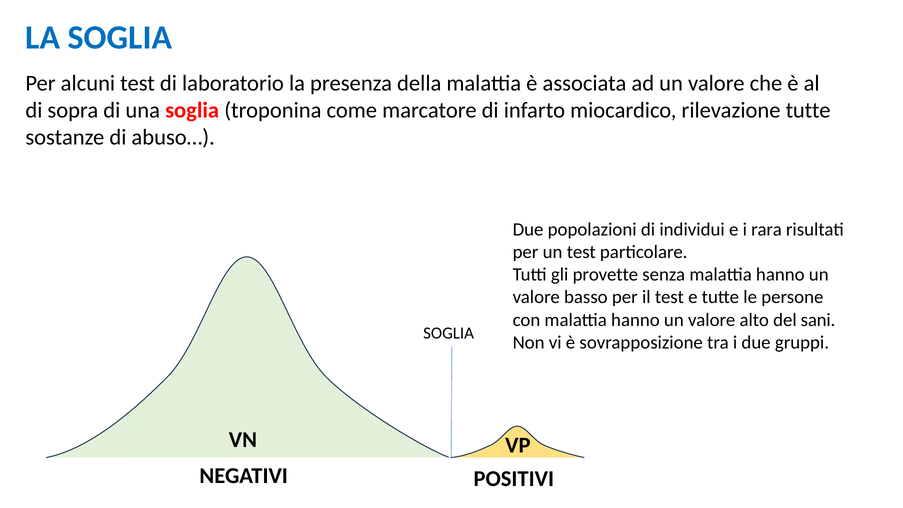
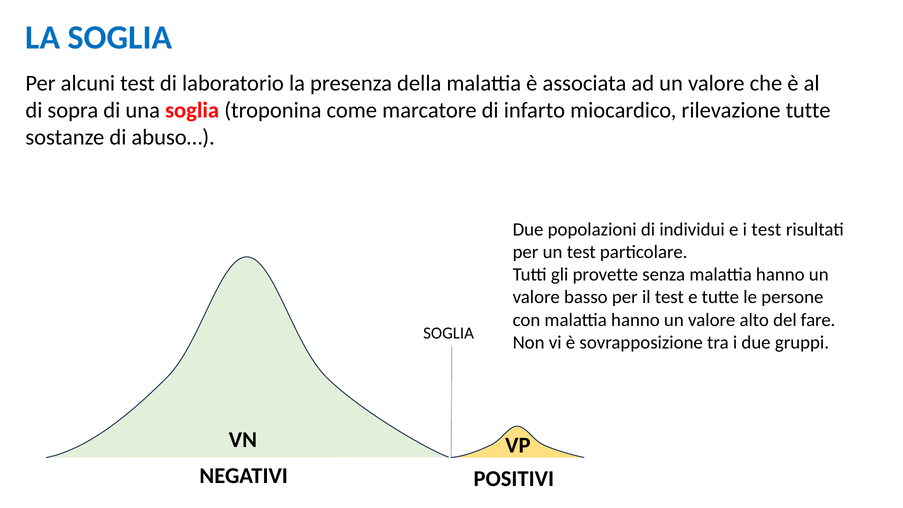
i rara: rara -> test (766, 229)
sani: sani -> fare (818, 320)
